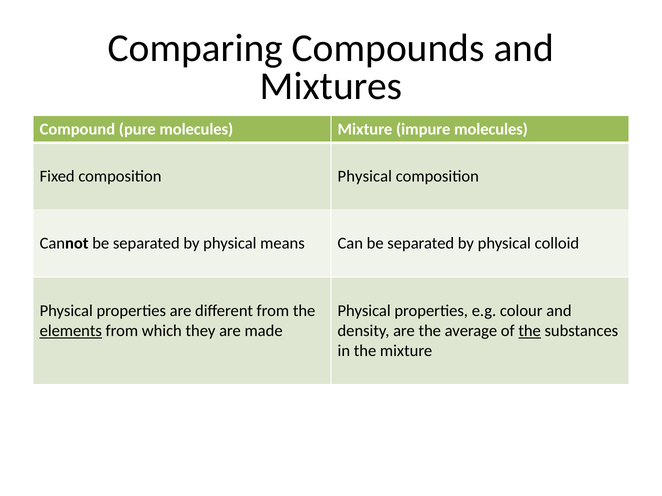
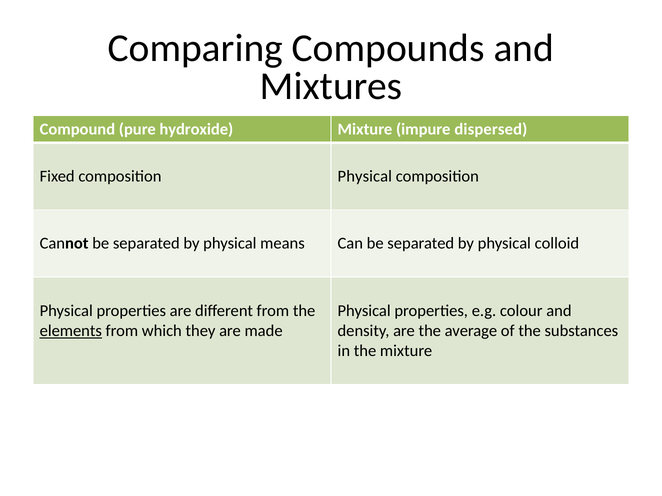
pure molecules: molecules -> hydroxide (196, 129)
impure molecules: molecules -> dispersed (491, 129)
the underline: present -> none (530, 331)
